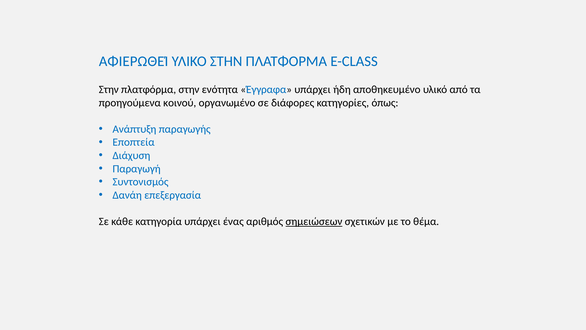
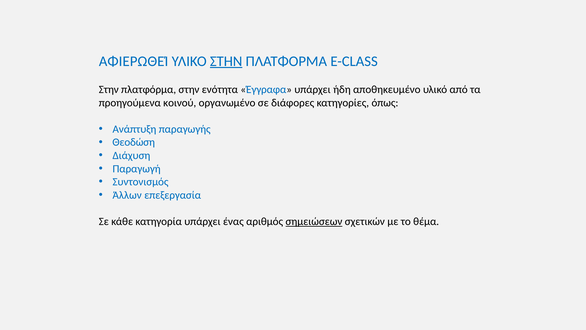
ΣΤΗΝ underline: none -> present (226, 61)
Εποπτεία: Εποπτεία -> Θεοδώση (134, 142)
Δανάη: Δανάη -> Άλλων (127, 195)
